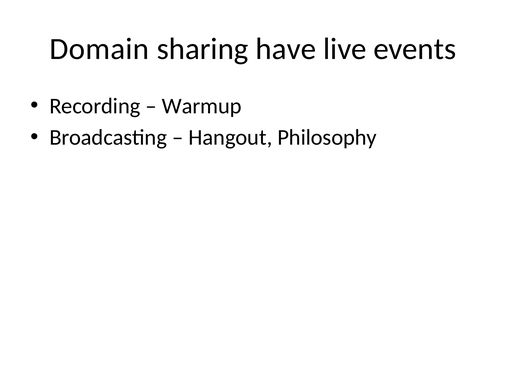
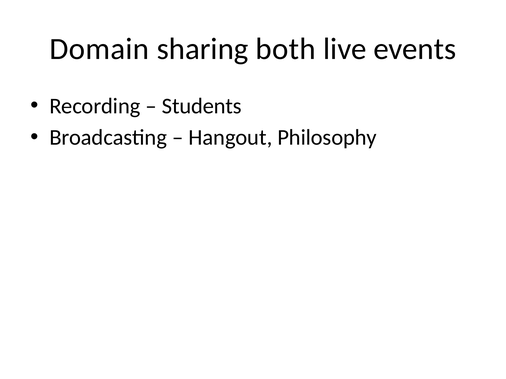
have: have -> both (286, 49)
Warmup: Warmup -> Students (202, 106)
